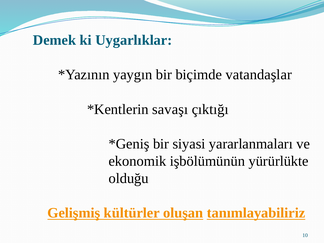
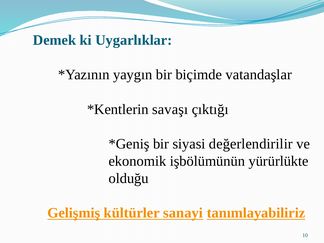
yararlanmaları: yararlanmaları -> değerlendirilir (251, 144)
oluşan: oluşan -> sanayi (183, 213)
